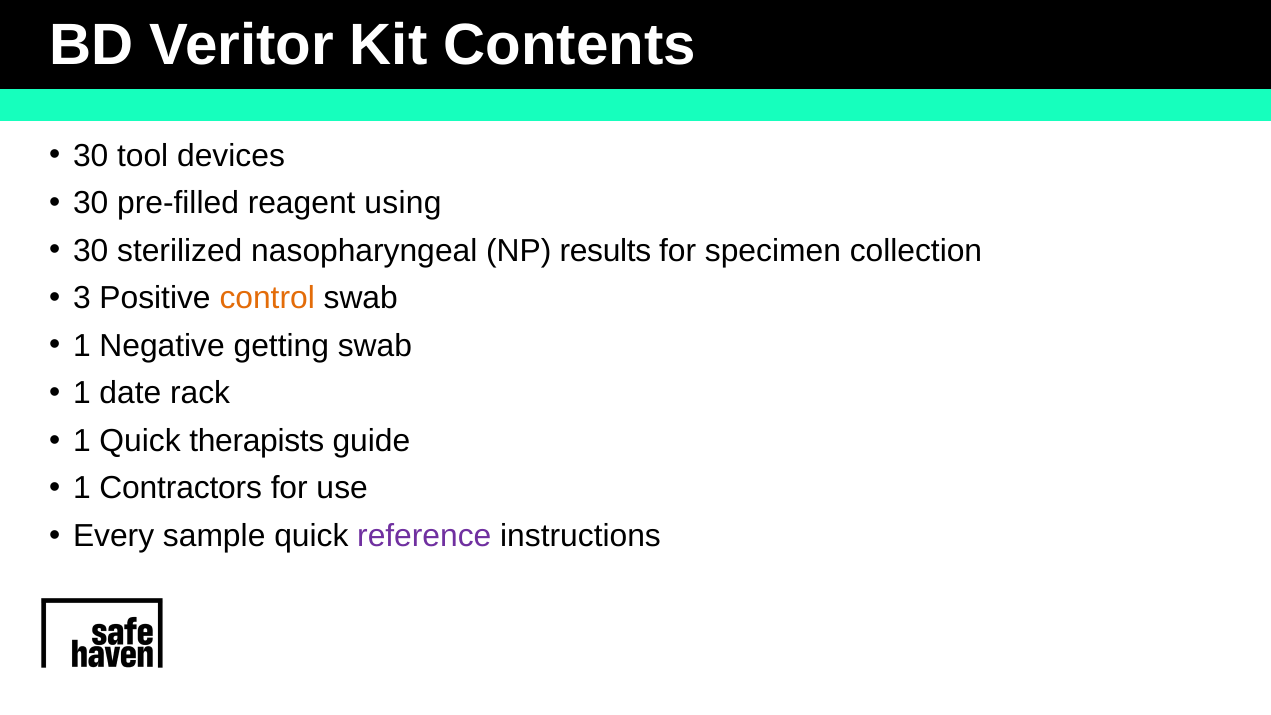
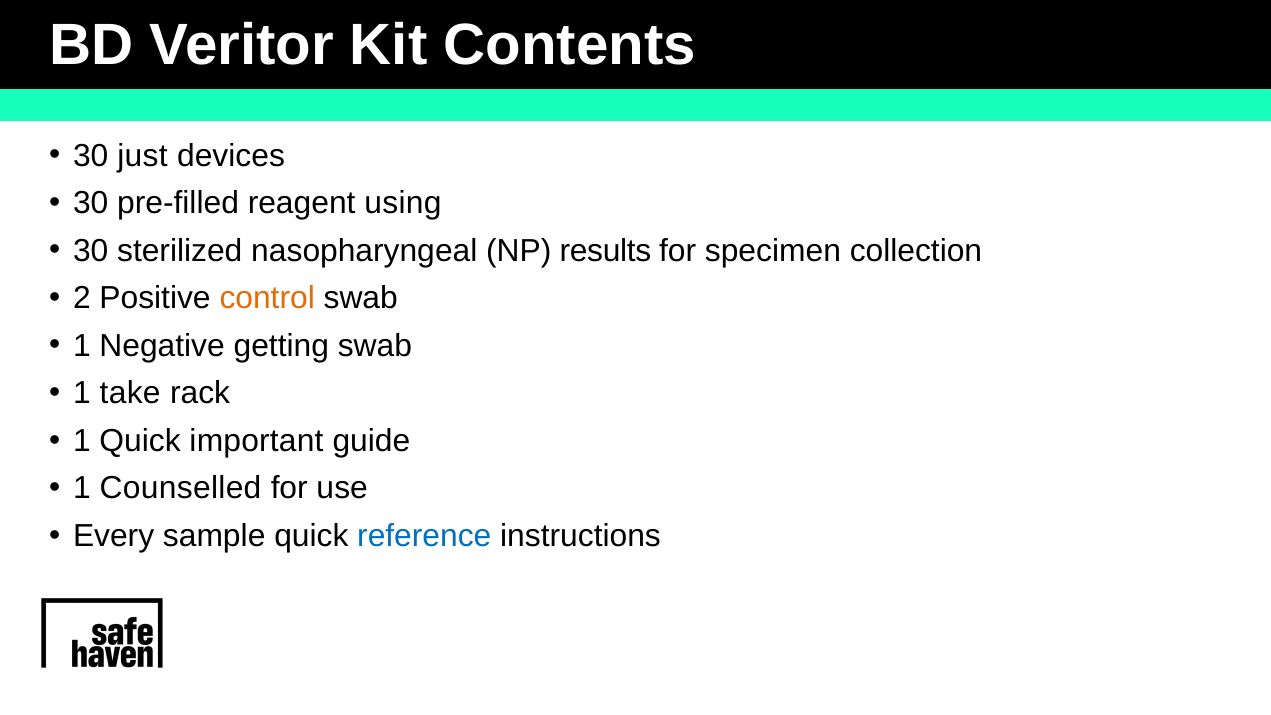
tool: tool -> just (143, 156)
3: 3 -> 2 (82, 298)
date: date -> take (130, 393)
therapists: therapists -> important (257, 441)
Contractors: Contractors -> Counselled (180, 488)
reference colour: purple -> blue (424, 536)
